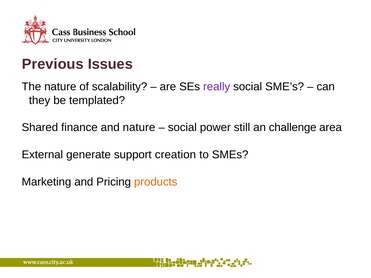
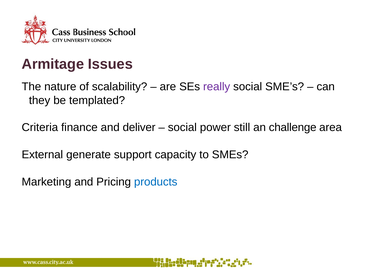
Previous: Previous -> Armitage (53, 64)
Shared: Shared -> Criteria (40, 128)
and nature: nature -> deliver (139, 128)
creation: creation -> capacity (176, 155)
products colour: orange -> blue (156, 182)
